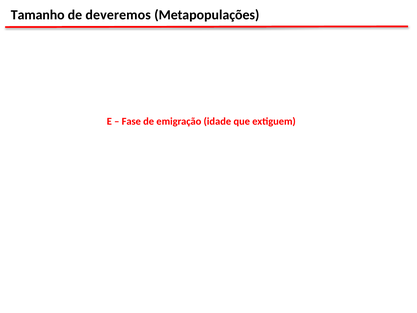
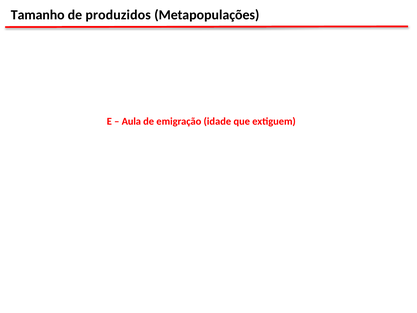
deveremos: deveremos -> produzidos (118, 15)
Fase: Fase -> Aula (131, 121)
